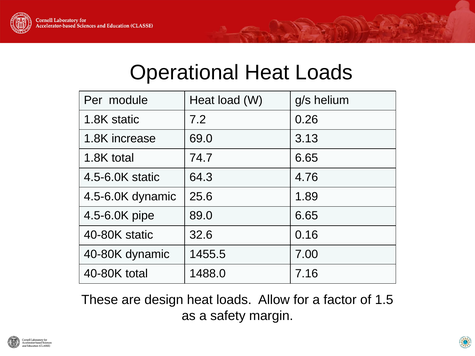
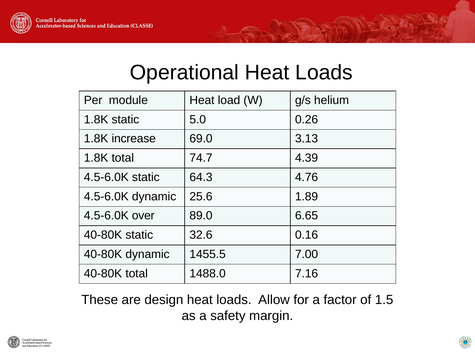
7.2: 7.2 -> 5.0 (198, 120)
74.7 6.65: 6.65 -> 4.39 (307, 158)
pipe: pipe -> over (143, 216)
